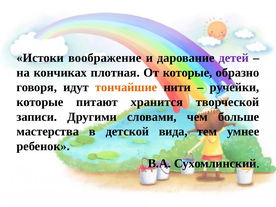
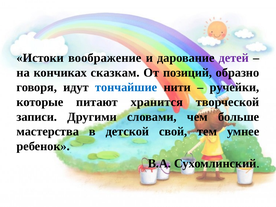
плотная: плотная -> сказкам (115, 73)
От которые: которые -> позиций (187, 73)
тончайшие colour: orange -> blue (126, 87)
вида: вида -> свой (173, 132)
